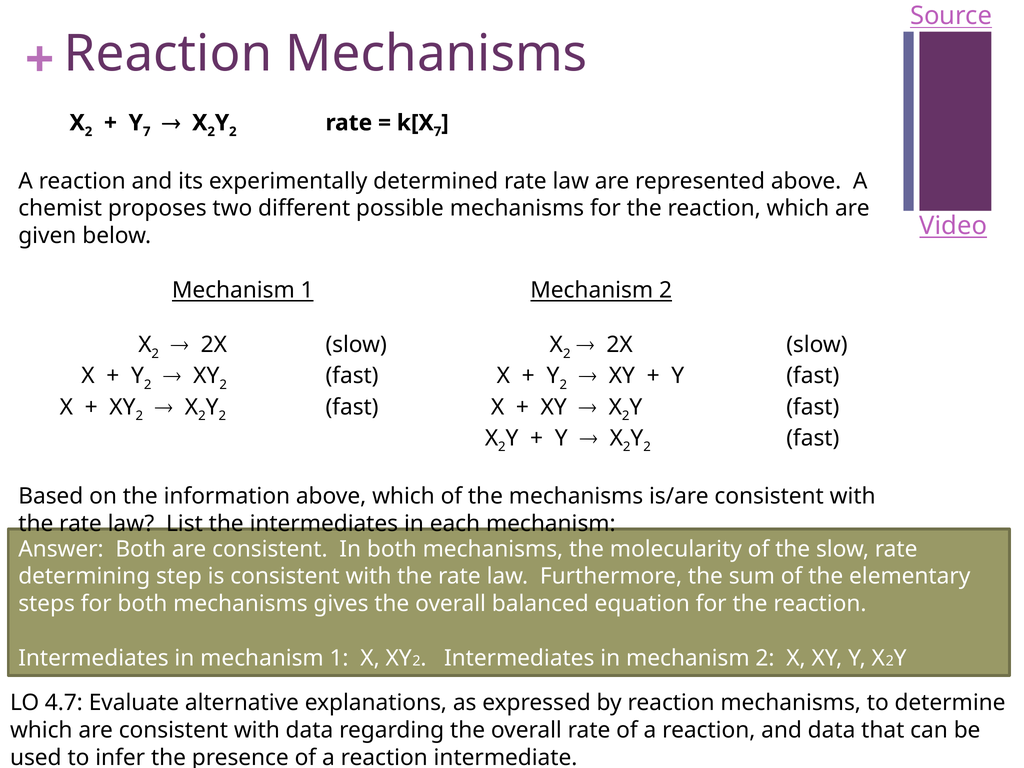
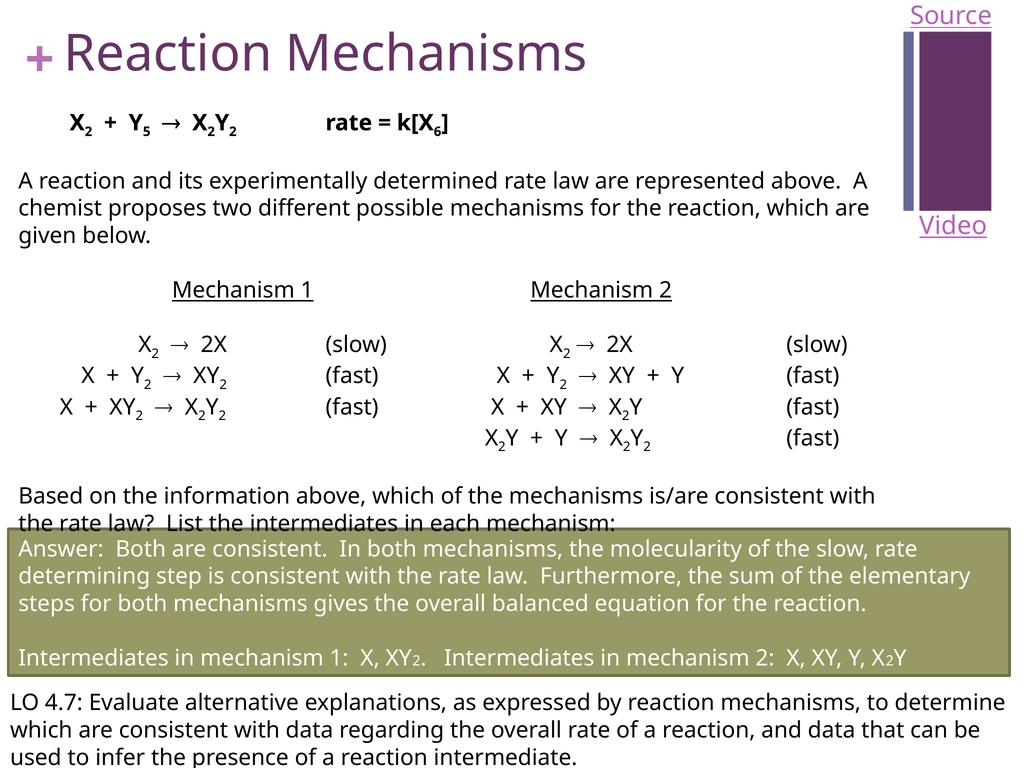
Y 7: 7 -> 5 (147, 132)
7: 7 -> 6 (438, 132)
